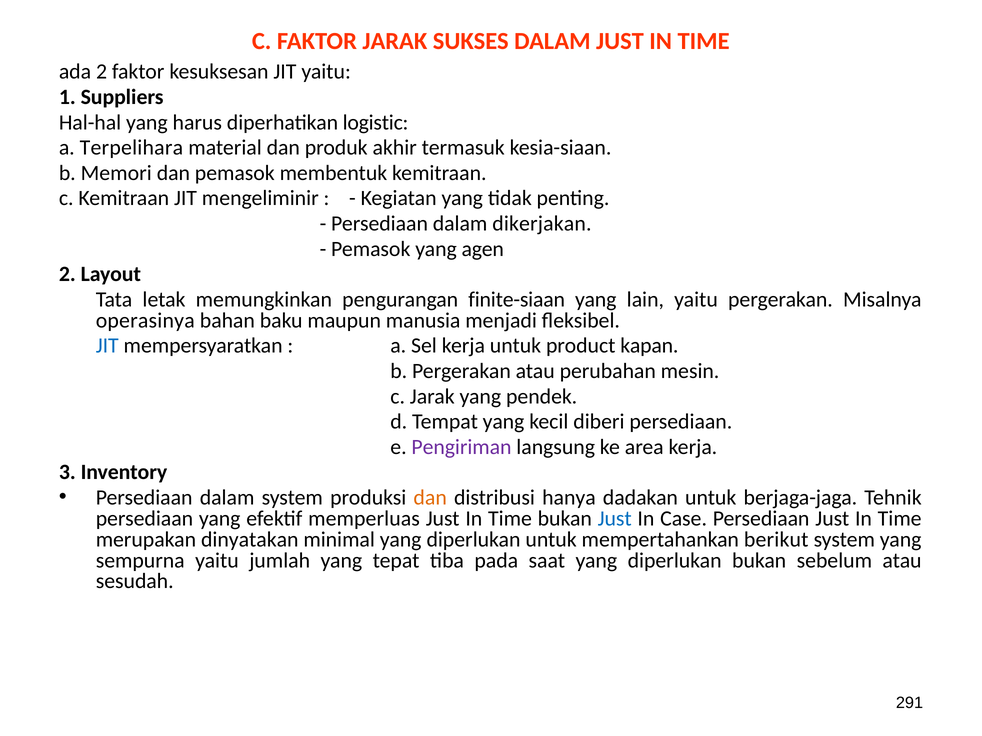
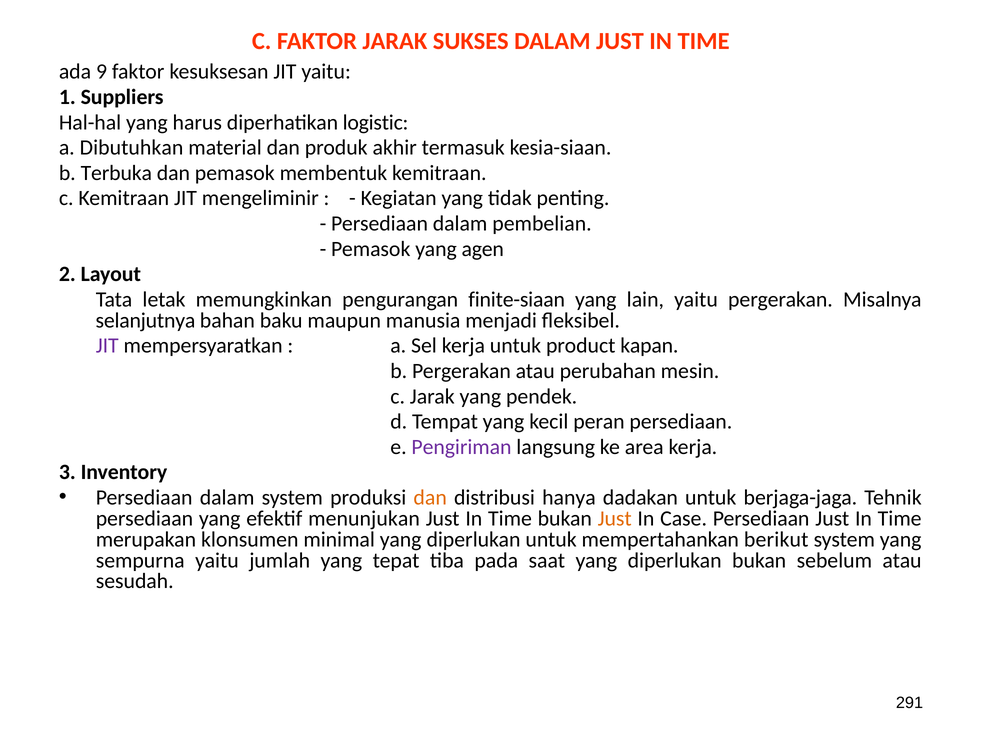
ada 2: 2 -> 9 (102, 72)
Terpelihara: Terpelihara -> Dibutuhkan (132, 148)
Memori: Memori -> Terbuka (116, 173)
dikerjakan: dikerjakan -> pembelian (542, 224)
operasinya: operasinya -> selanjutnya (145, 321)
JIT colour: blue -> purple (107, 346)
diberi: diberi -> peran (599, 422)
memperluas: memperluas -> menunjukan (364, 519)
Just colour: blue -> orange (615, 519)
dinyatakan: dinyatakan -> klonsumen (250, 540)
